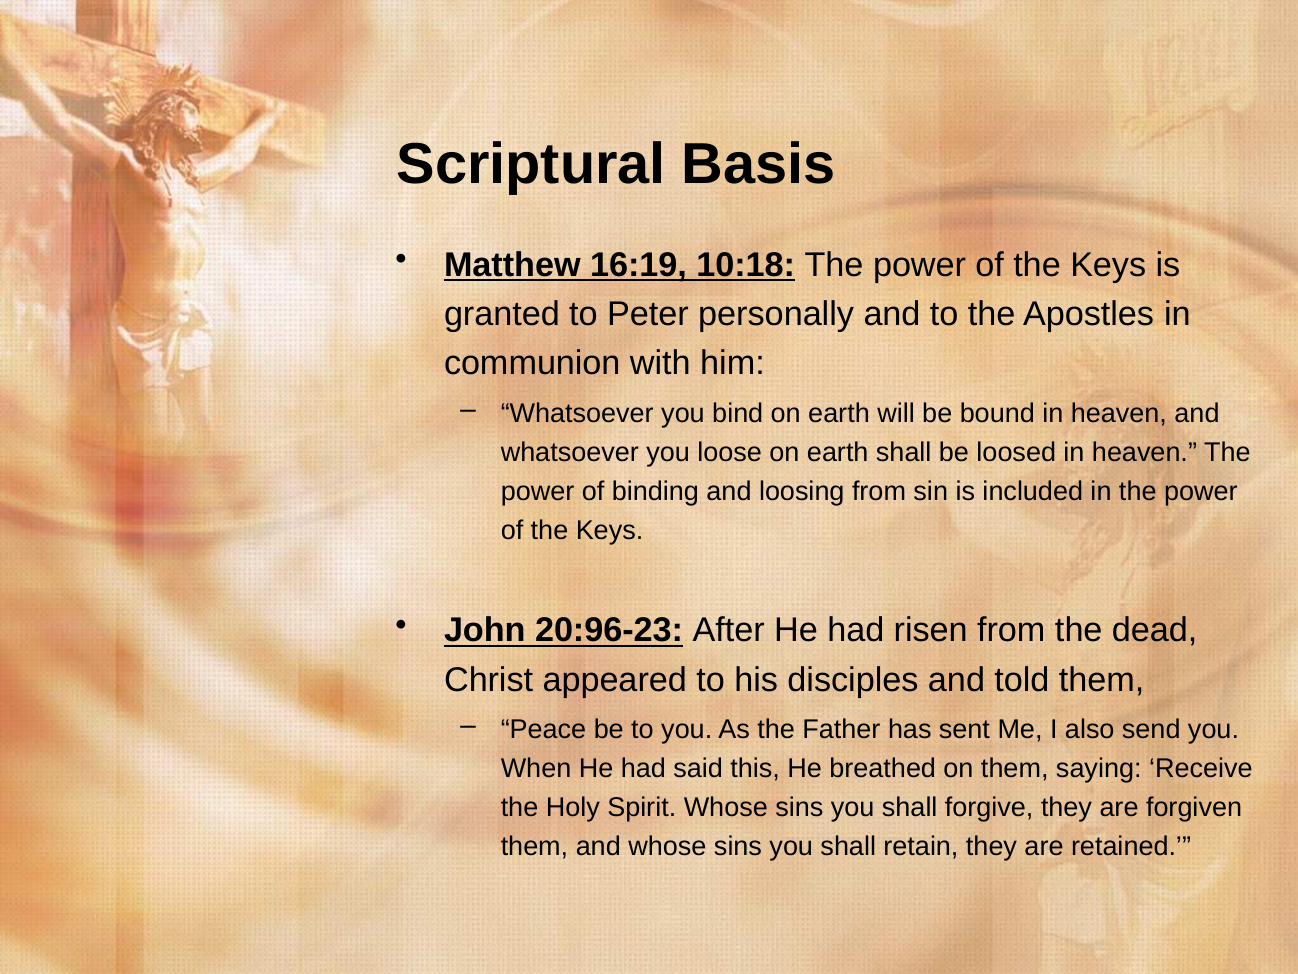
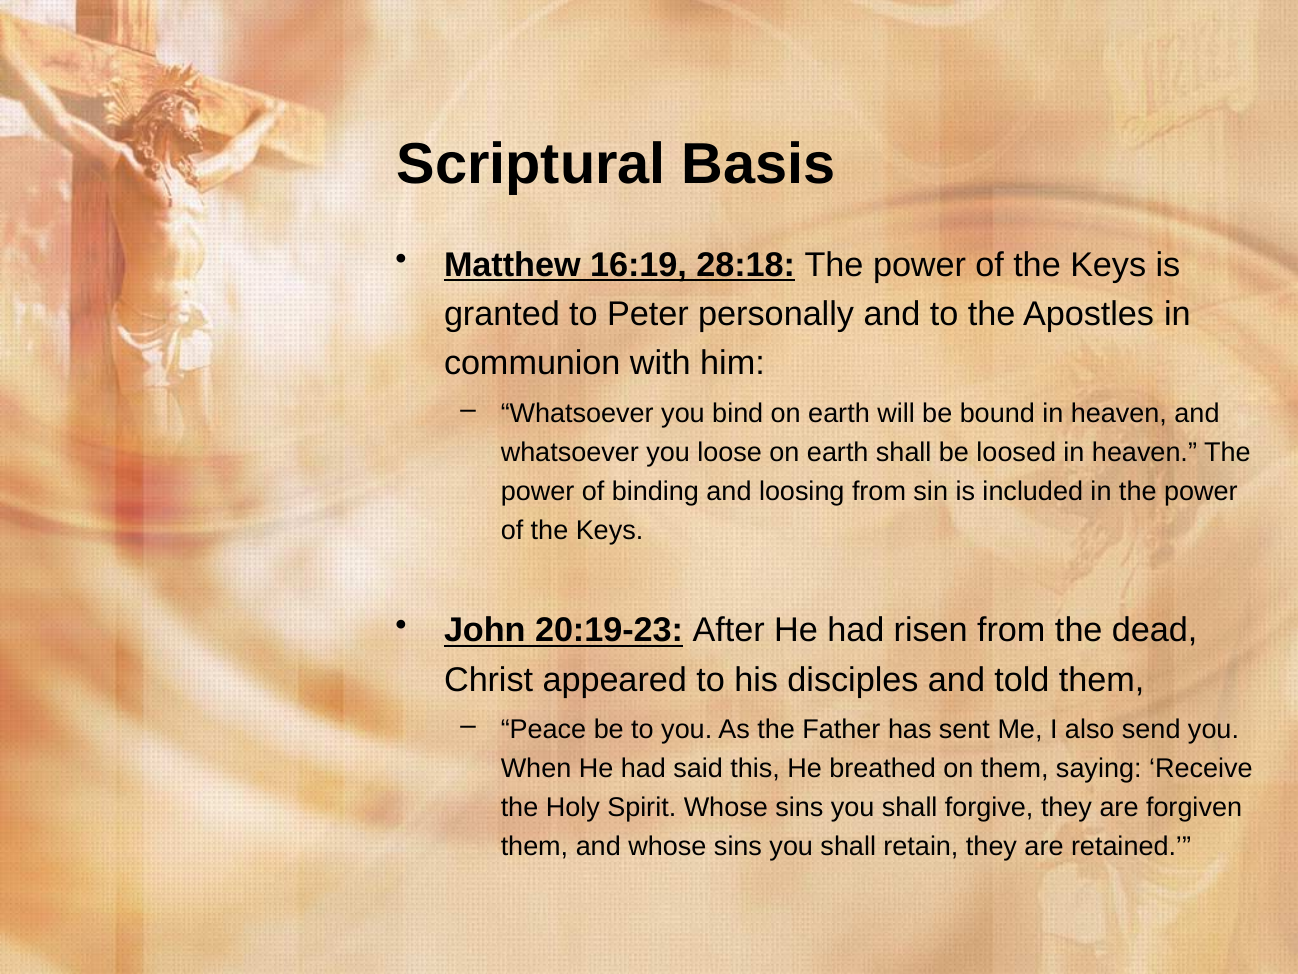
10:18: 10:18 -> 28:18 (746, 265)
20:96-23: 20:96-23 -> 20:19-23 (609, 630)
